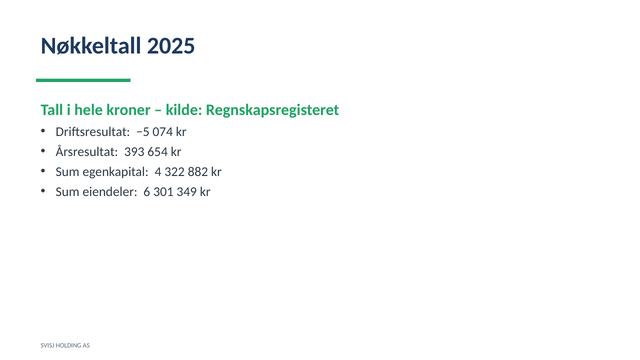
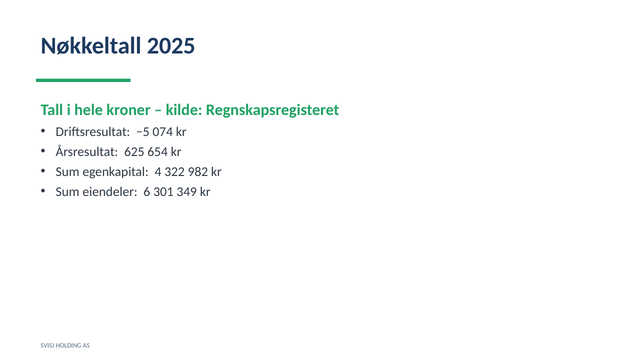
393: 393 -> 625 (134, 152)
882: 882 -> 982 (198, 172)
